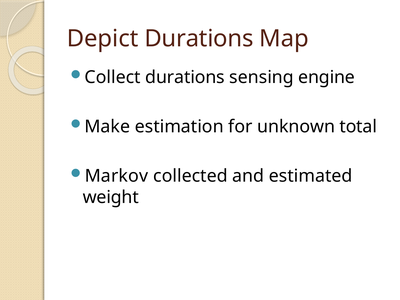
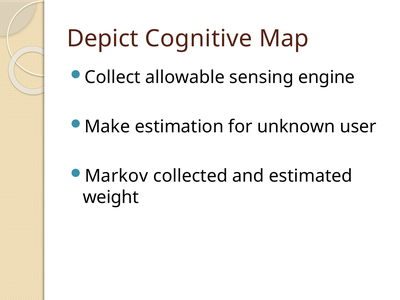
Depict Durations: Durations -> Cognitive (199, 39)
Collect durations: durations -> allowable (185, 77)
total: total -> user (358, 127)
